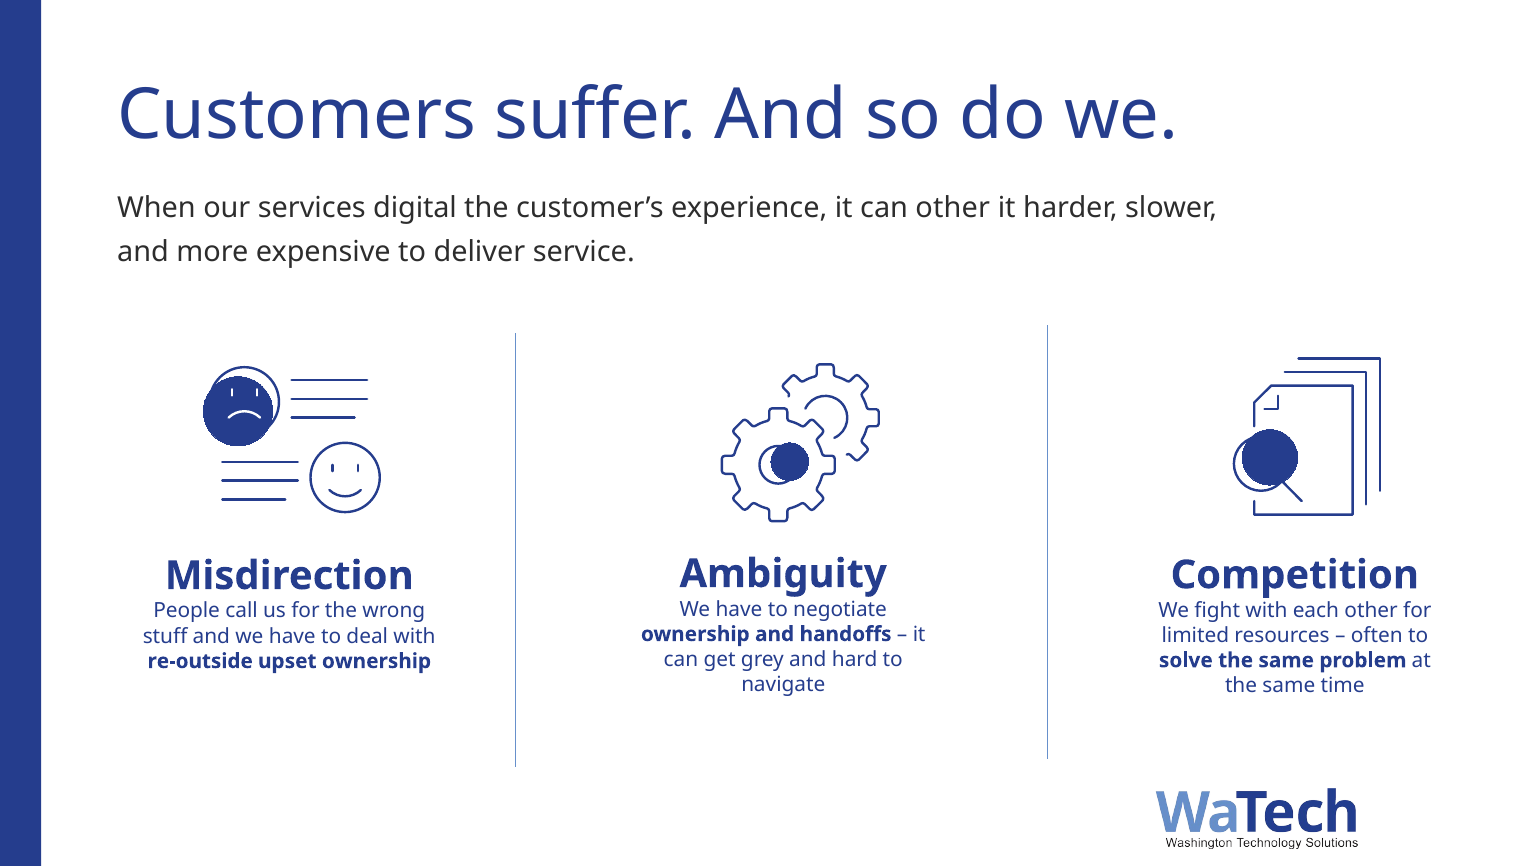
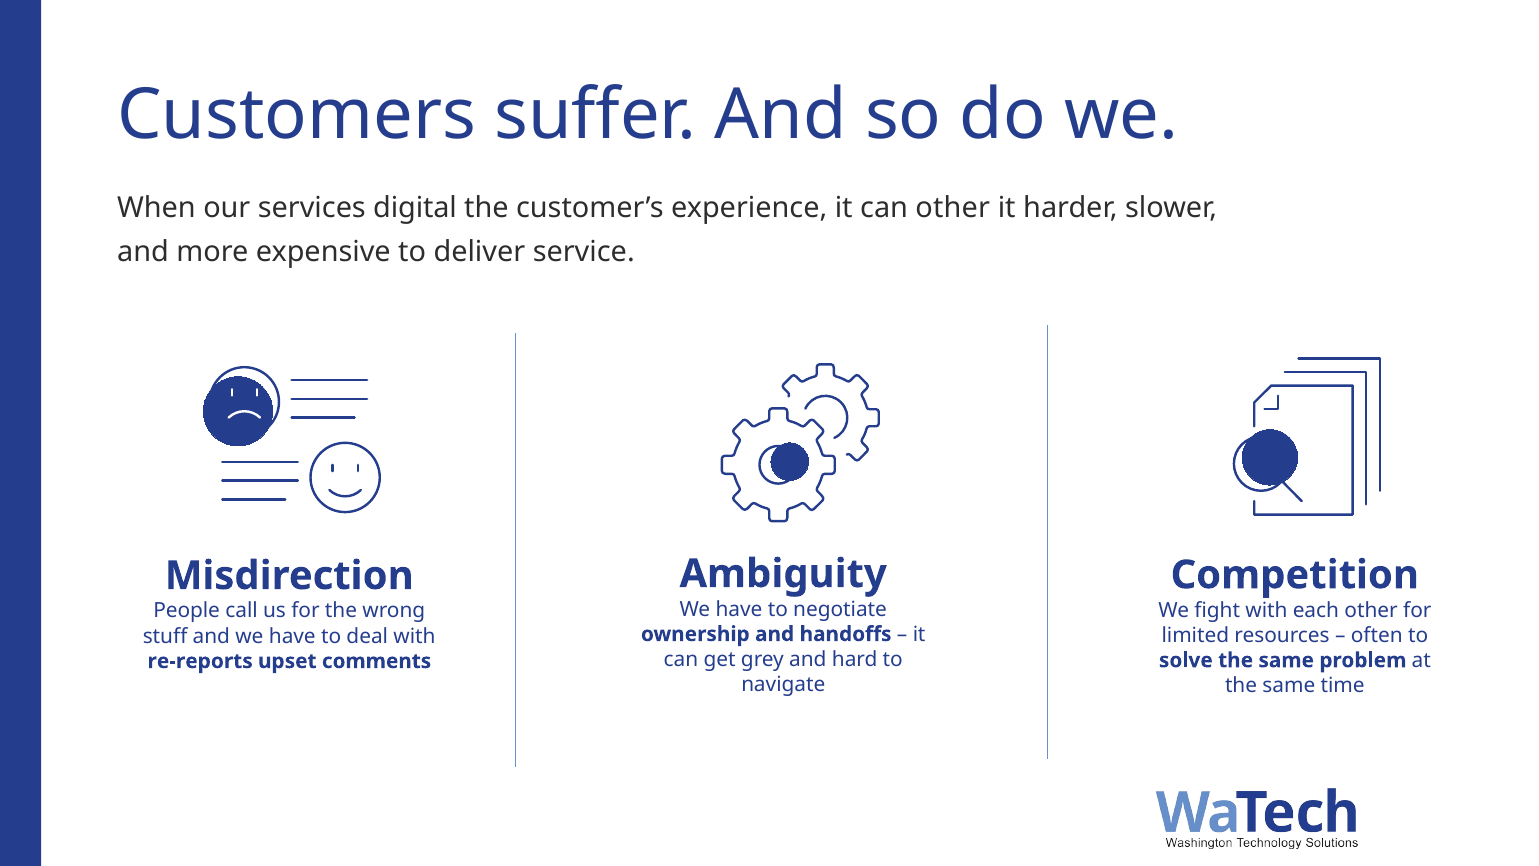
re-outside: re-outside -> re-reports (200, 661)
upset ownership: ownership -> comments (377, 661)
